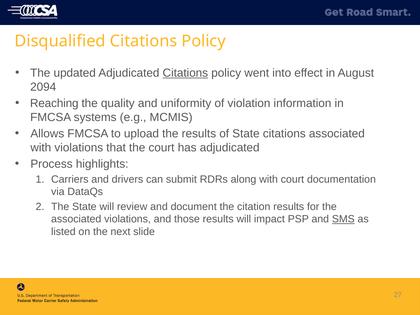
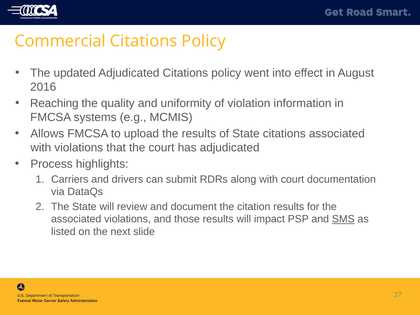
Disqualified: Disqualified -> Commercial (60, 41)
Citations underline: present -> none (185, 73)
2094: 2094 -> 2016 (43, 87)
